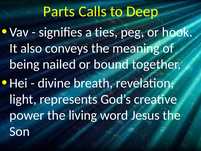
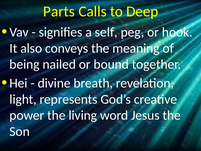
ties: ties -> self (106, 32)
